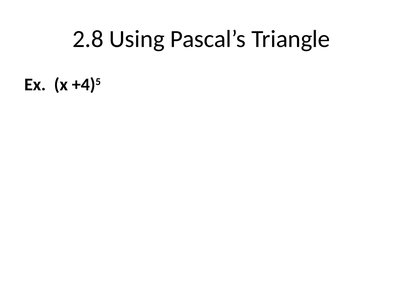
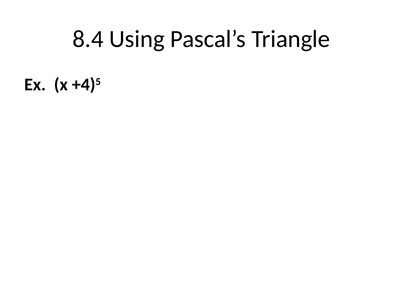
2.8: 2.8 -> 8.4 (88, 39)
